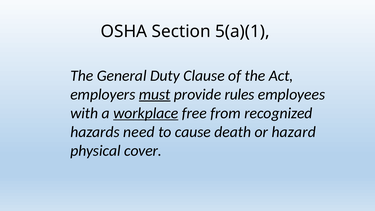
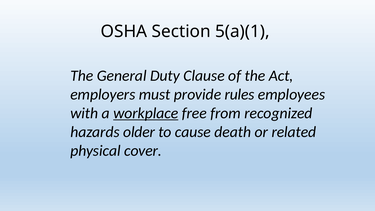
must underline: present -> none (155, 94)
need: need -> older (139, 132)
hazard: hazard -> related (294, 132)
